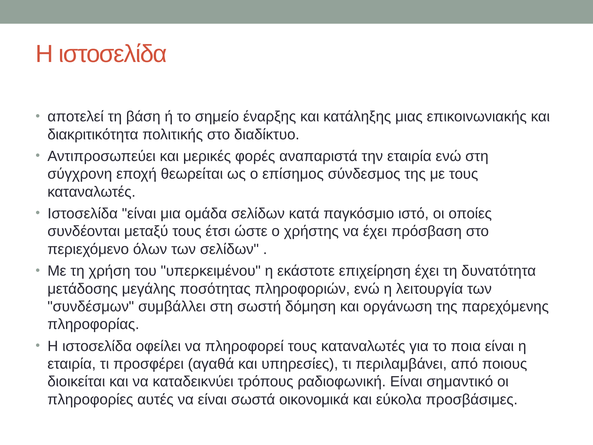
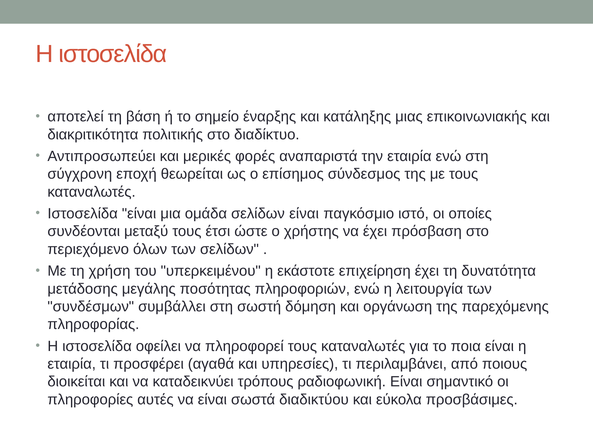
σελίδων κατά: κατά -> είναι (304, 214)
οικονομικά: οικονομικά -> διαδικτύου (314, 399)
